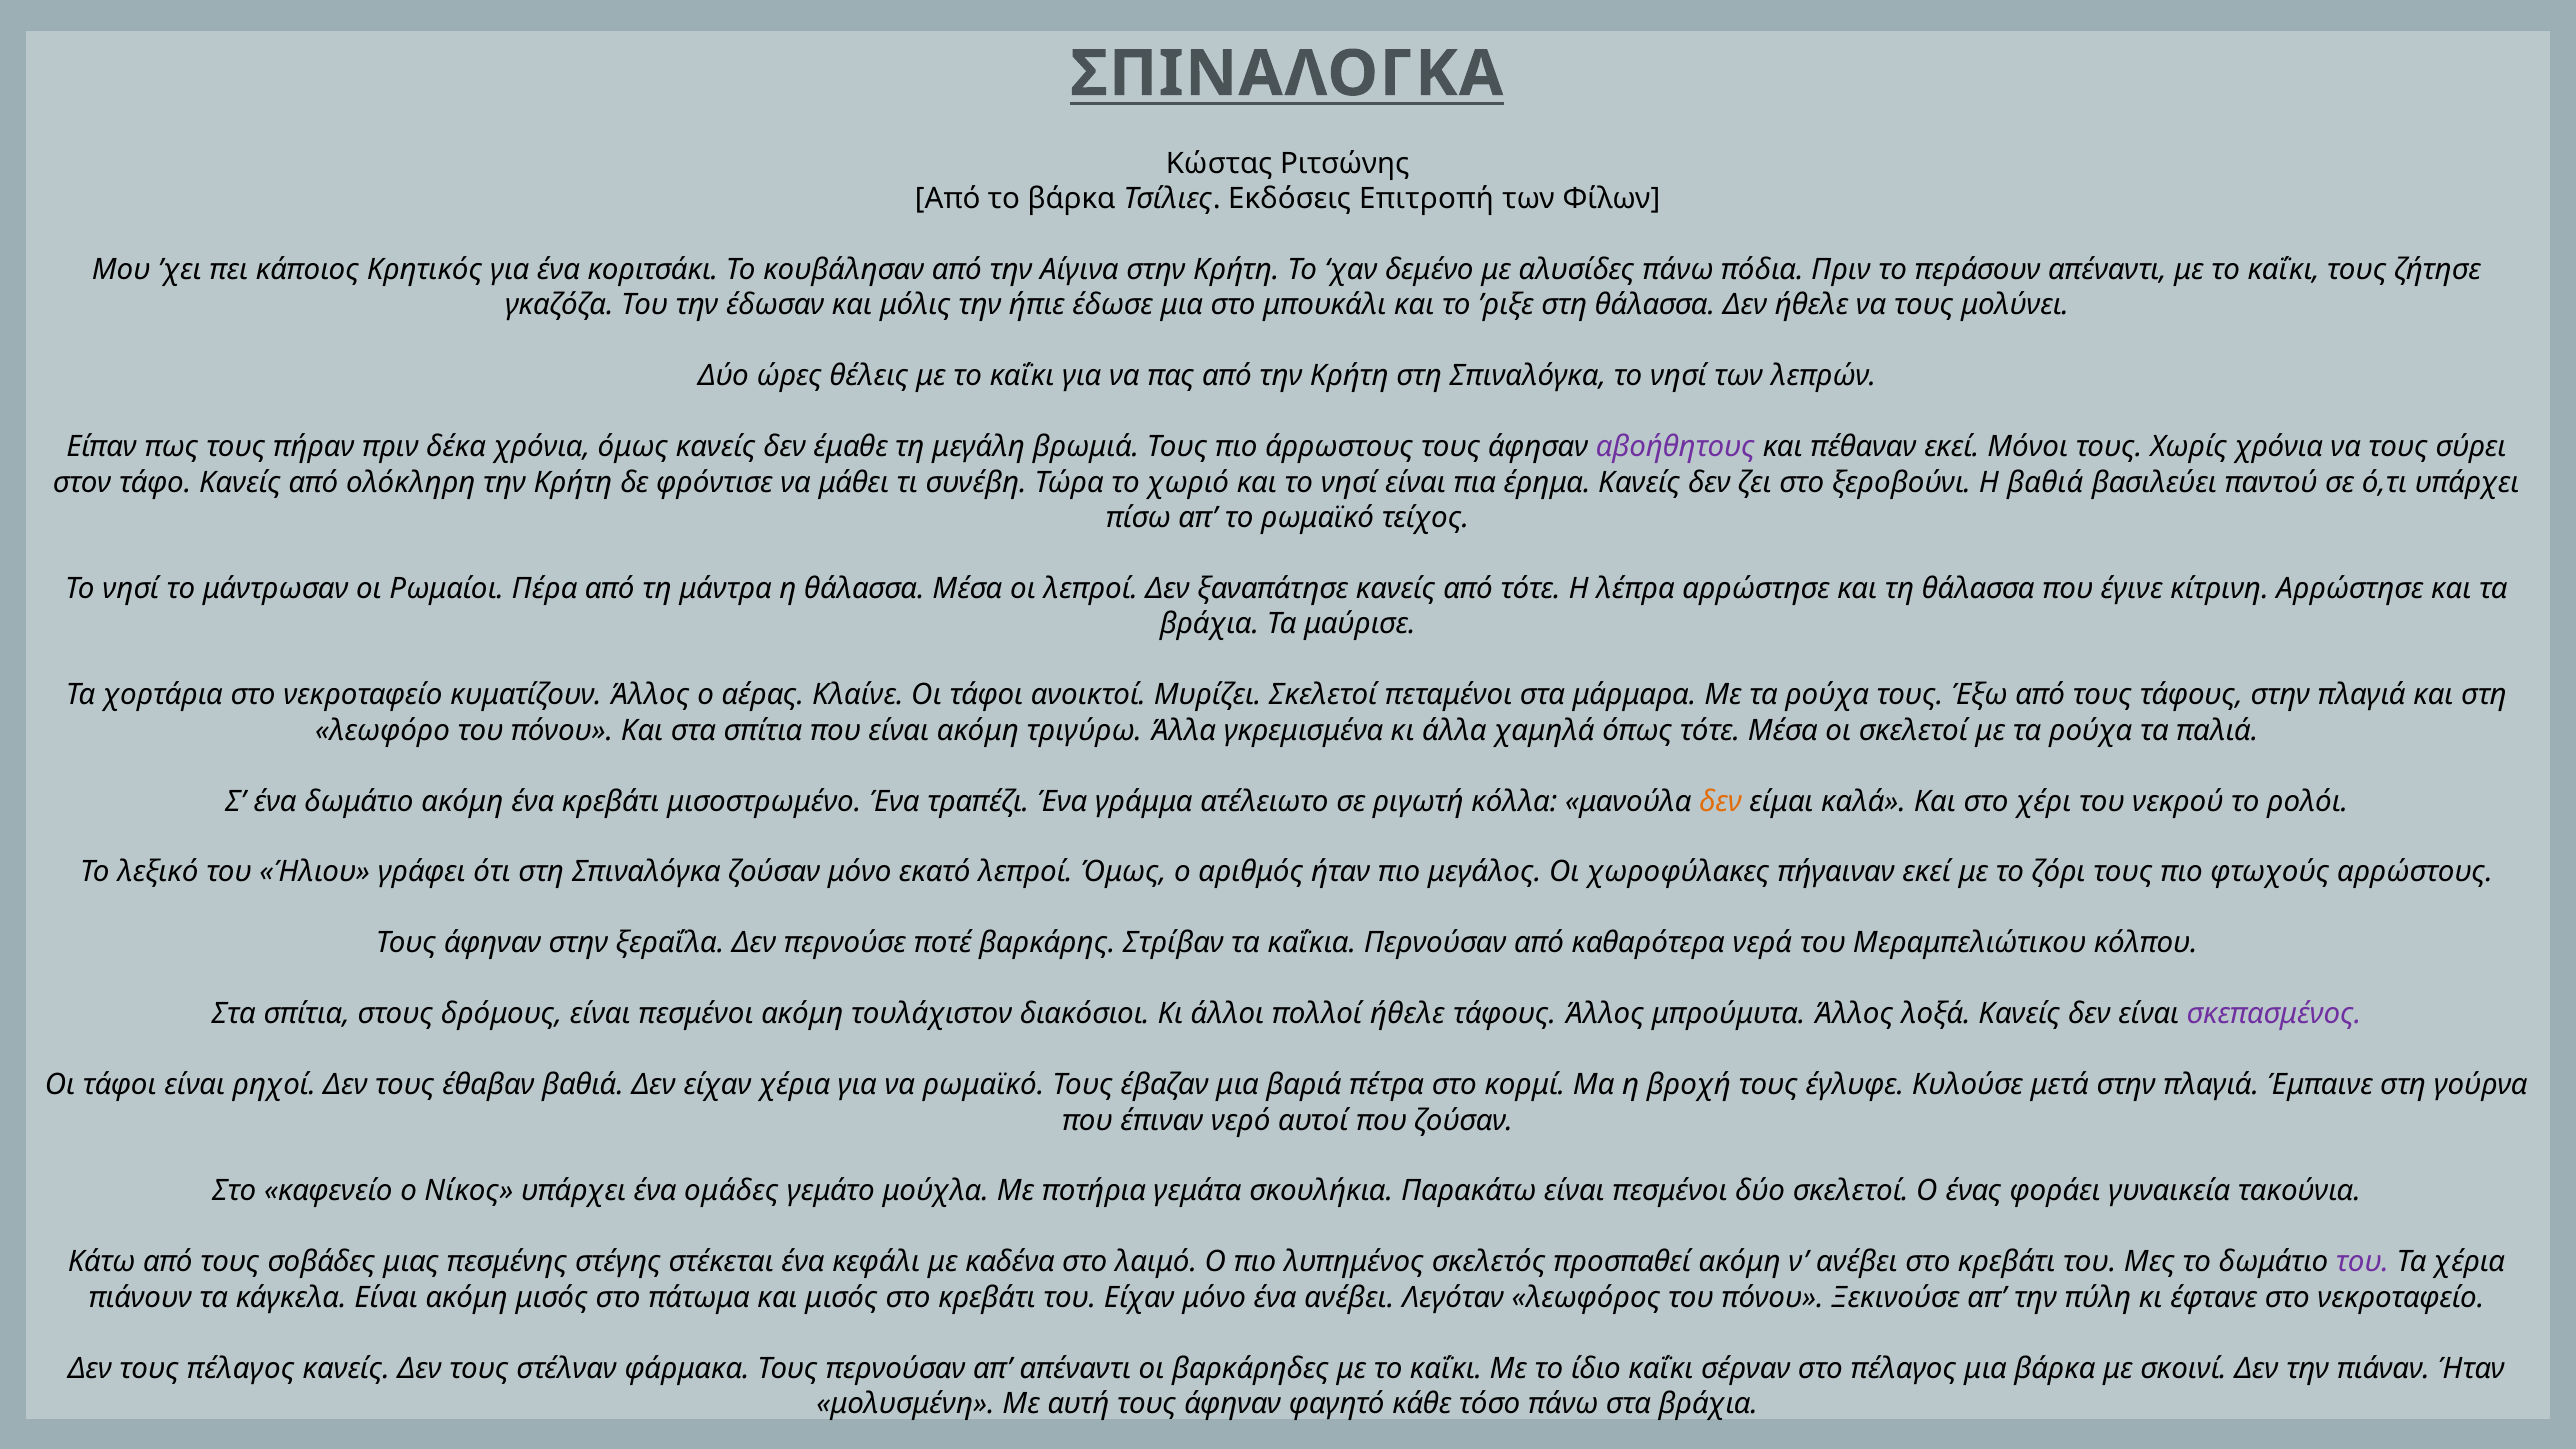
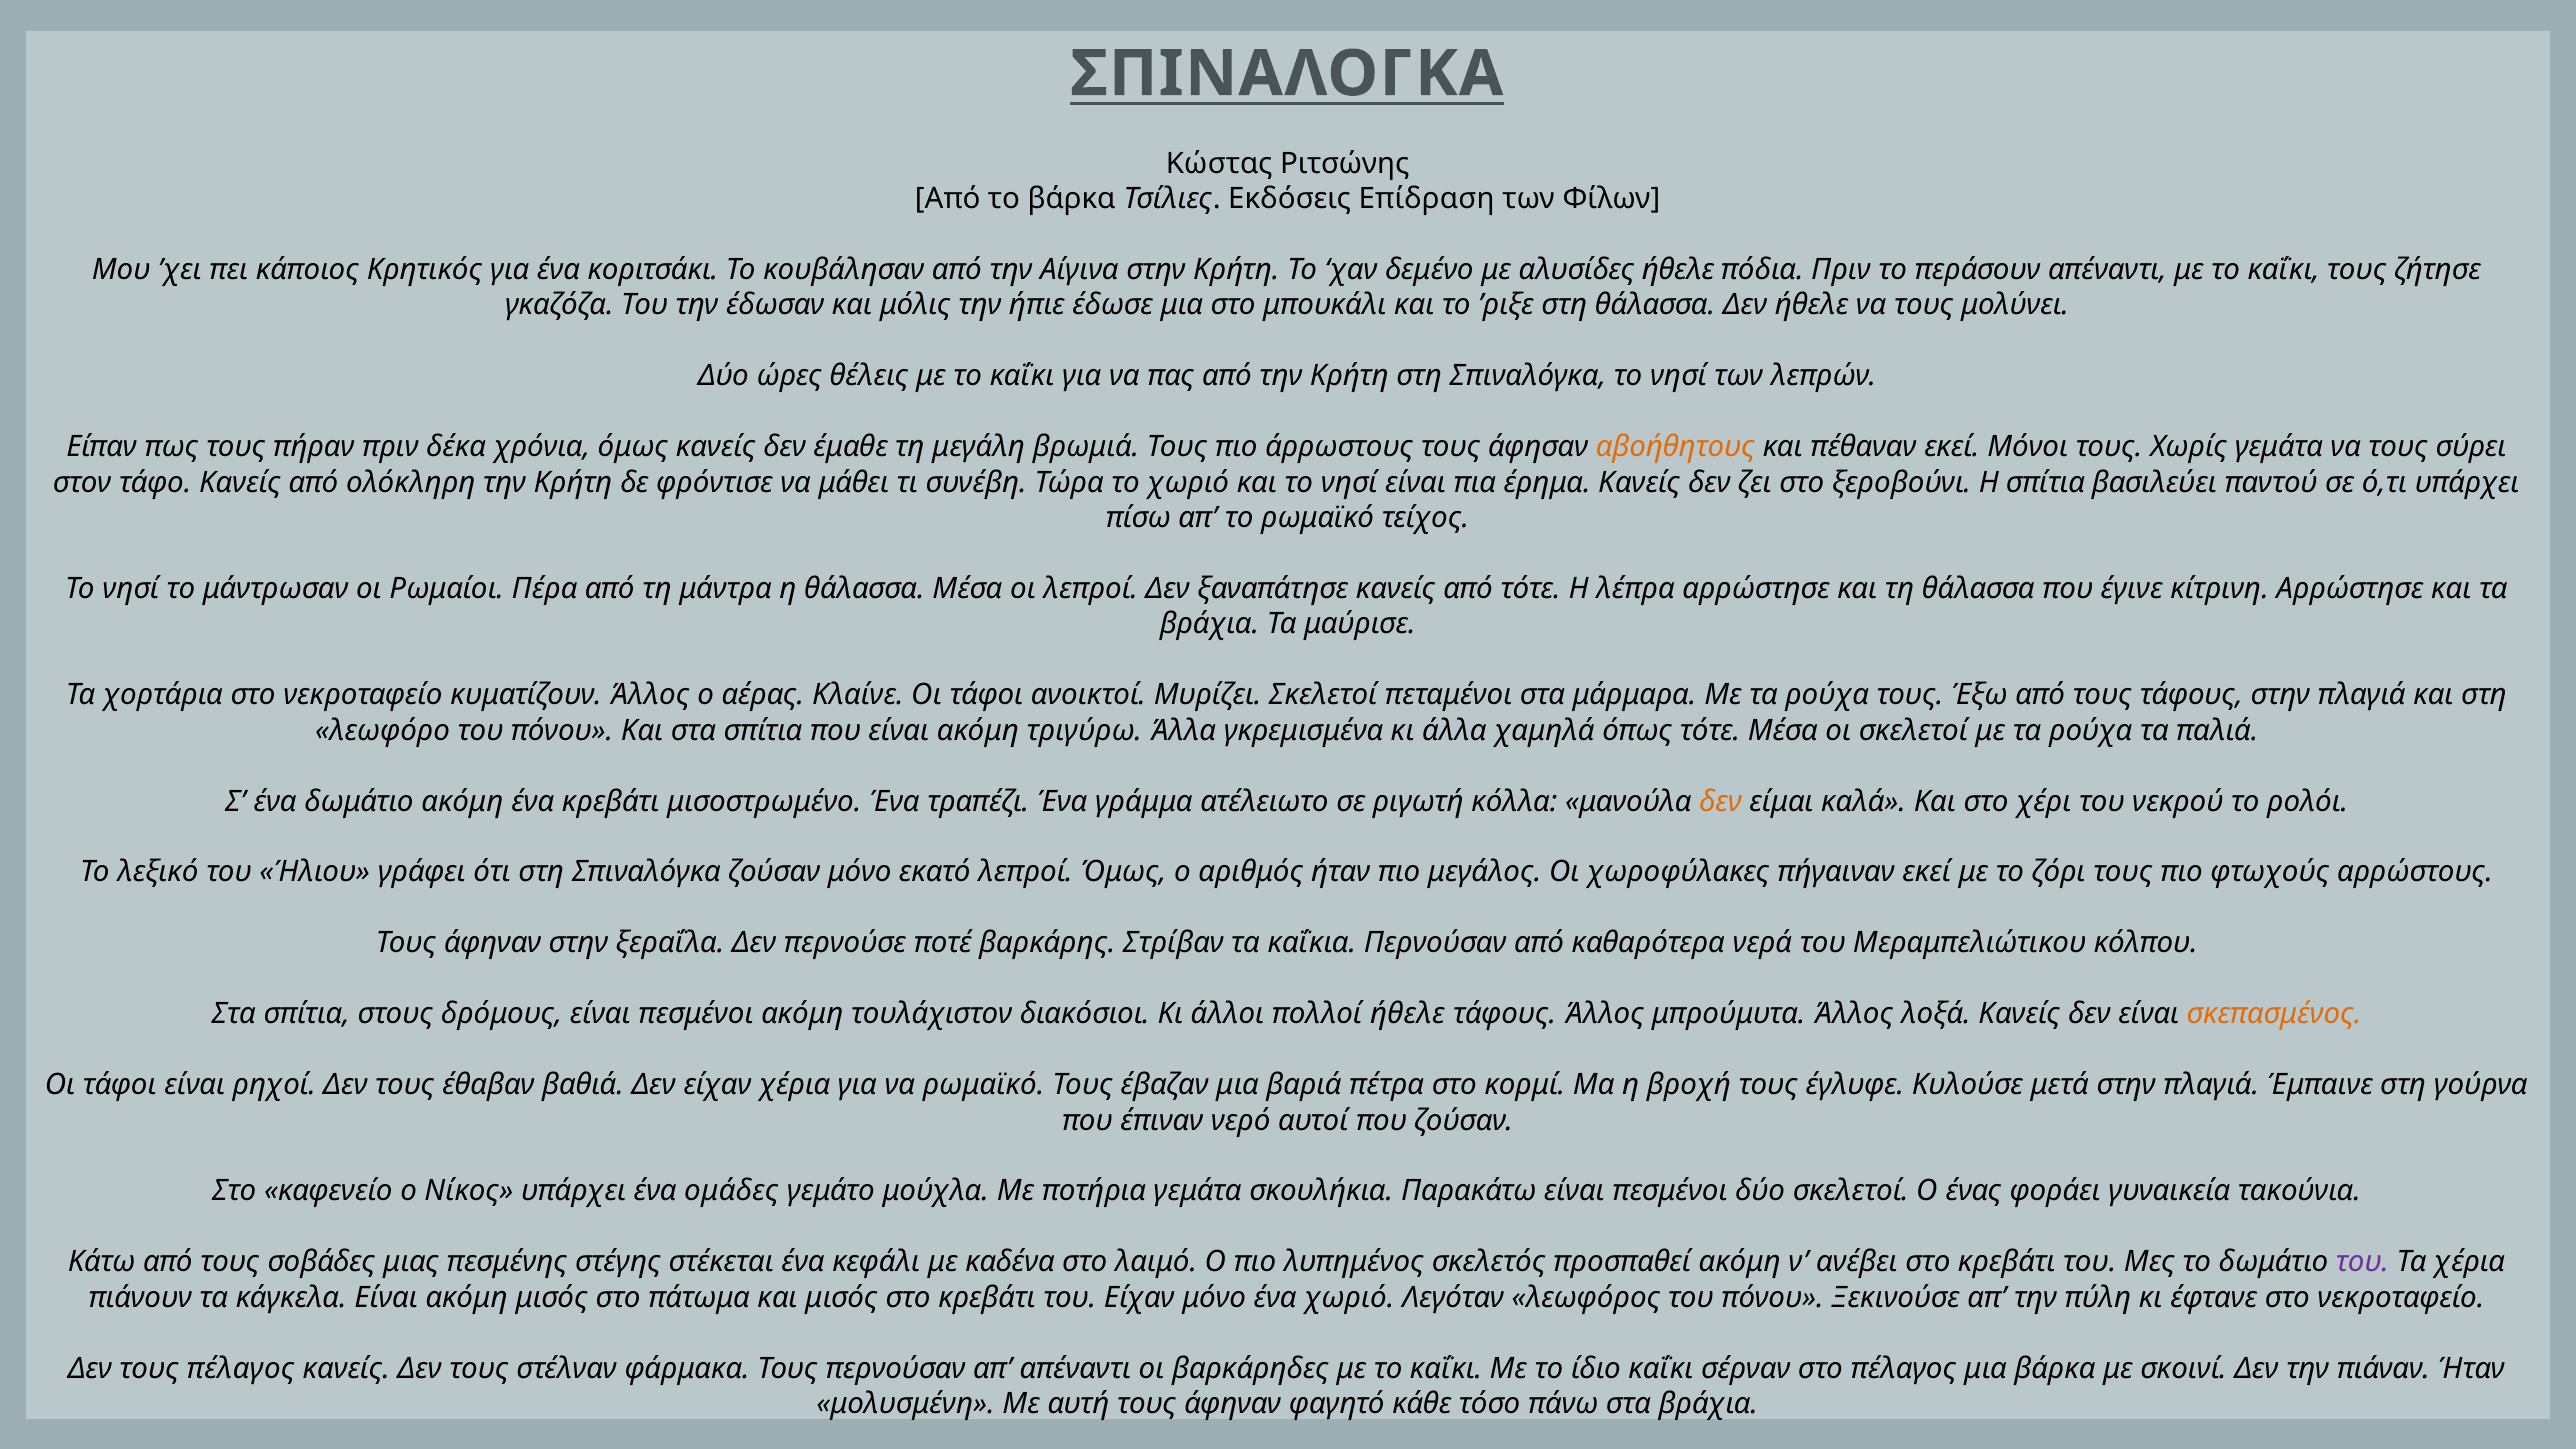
Επιτροπή: Επιτροπή -> Επίδραση (1427, 199)
αλυσίδες πάνω: πάνω -> ήθελε (1678, 270)
αβοήθητους colour: purple -> orange (1675, 447)
Χωρίς χρόνια: χρόνια -> γεμάτα (2279, 447)
Η βαθιά: βαθιά -> σπίτια (2045, 482)
σκεπασμένος colour: purple -> orange (2274, 1014)
ένα ανέβει: ανέβει -> χωριό (1349, 1298)
